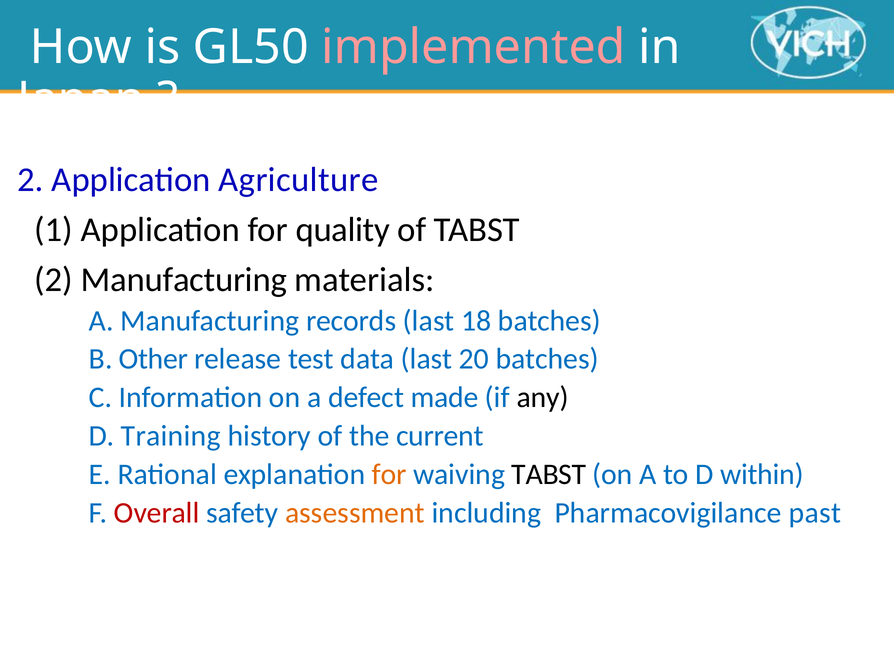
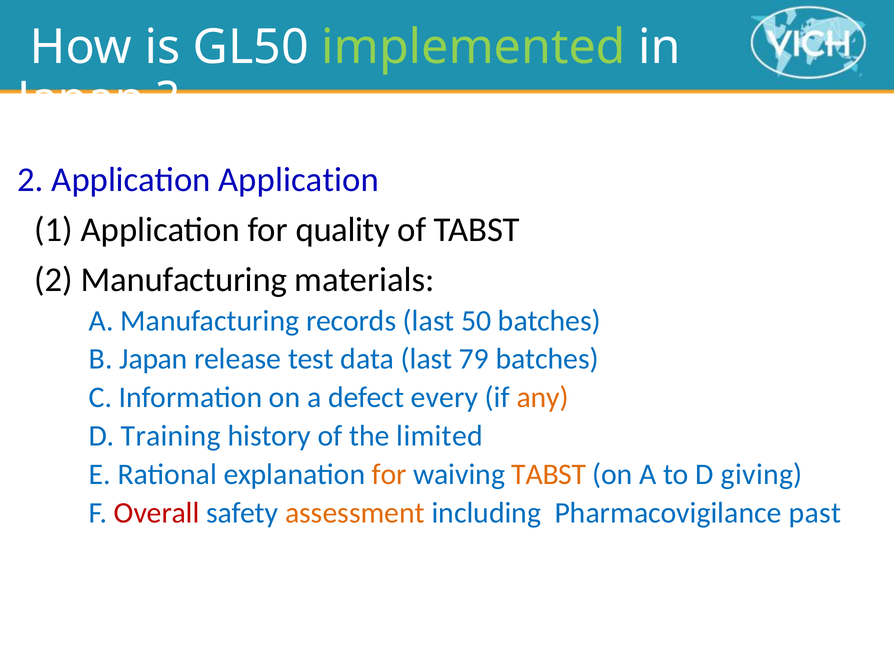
implemented colour: pink -> light green (474, 47)
Application Agriculture: Agriculture -> Application (299, 179)
18: 18 -> 50 (476, 320)
B Other: Other -> Japan (153, 359)
20: 20 -> 79 (474, 359)
made: made -> every (444, 397)
any colour: black -> orange (543, 397)
current: current -> limited (440, 436)
TABST colour: black -> orange (549, 474)
within: within -> giving (762, 474)
